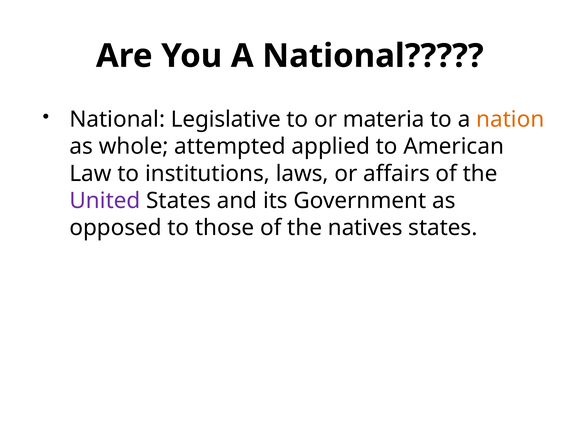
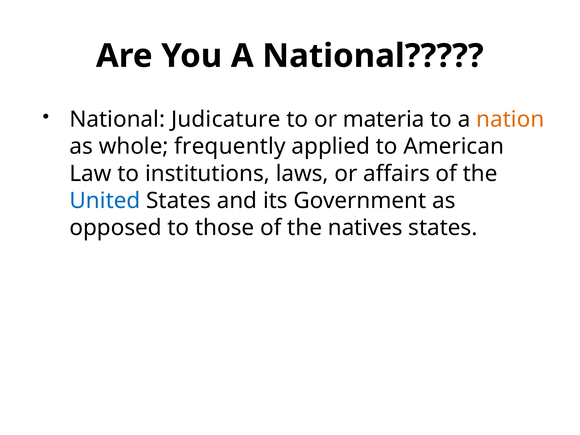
Legislative: Legislative -> Judicature (226, 119)
attempted: attempted -> frequently (230, 147)
United colour: purple -> blue (105, 201)
